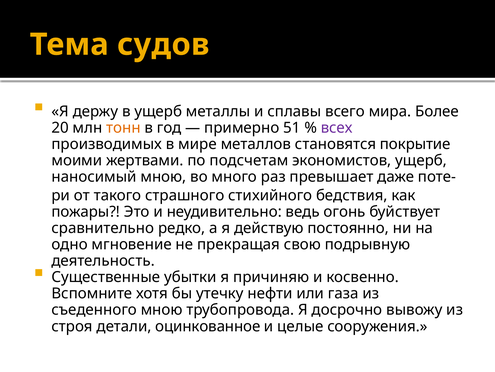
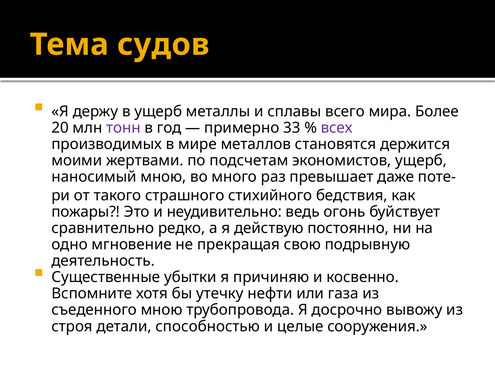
тонн colour: orange -> purple (123, 128)
51: 51 -> 33 (292, 128)
покрытие: покрытие -> держится (415, 144)
оцинкованное: оцинкованное -> способностью (208, 326)
